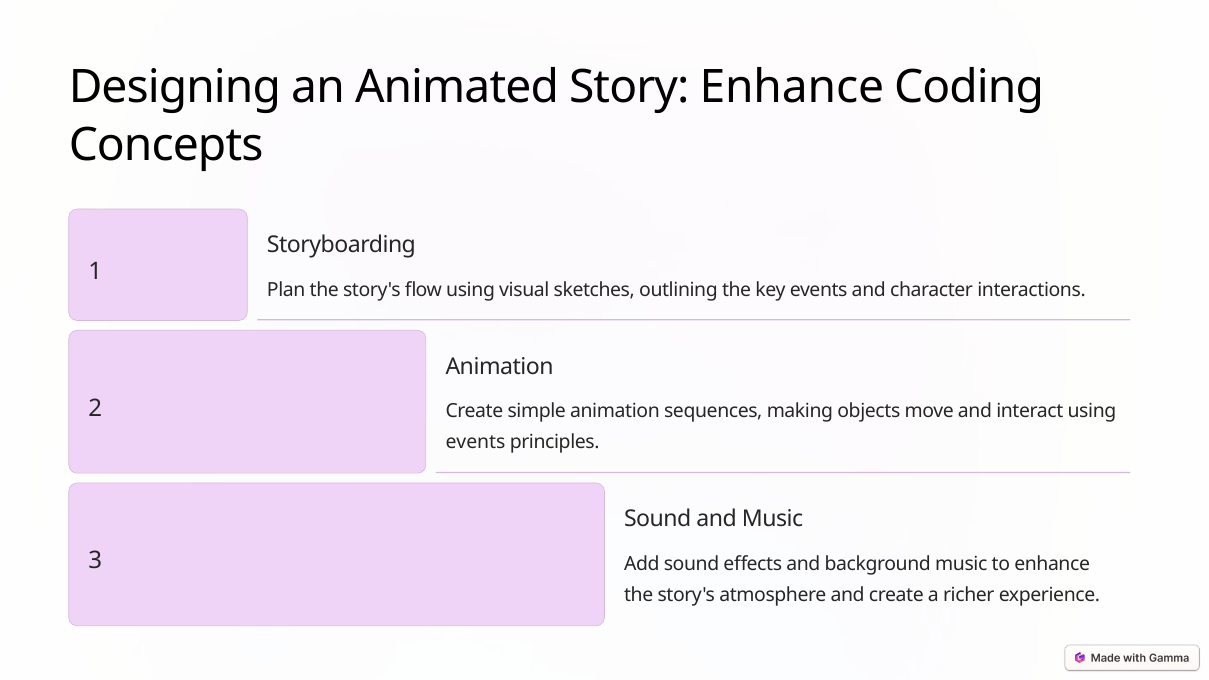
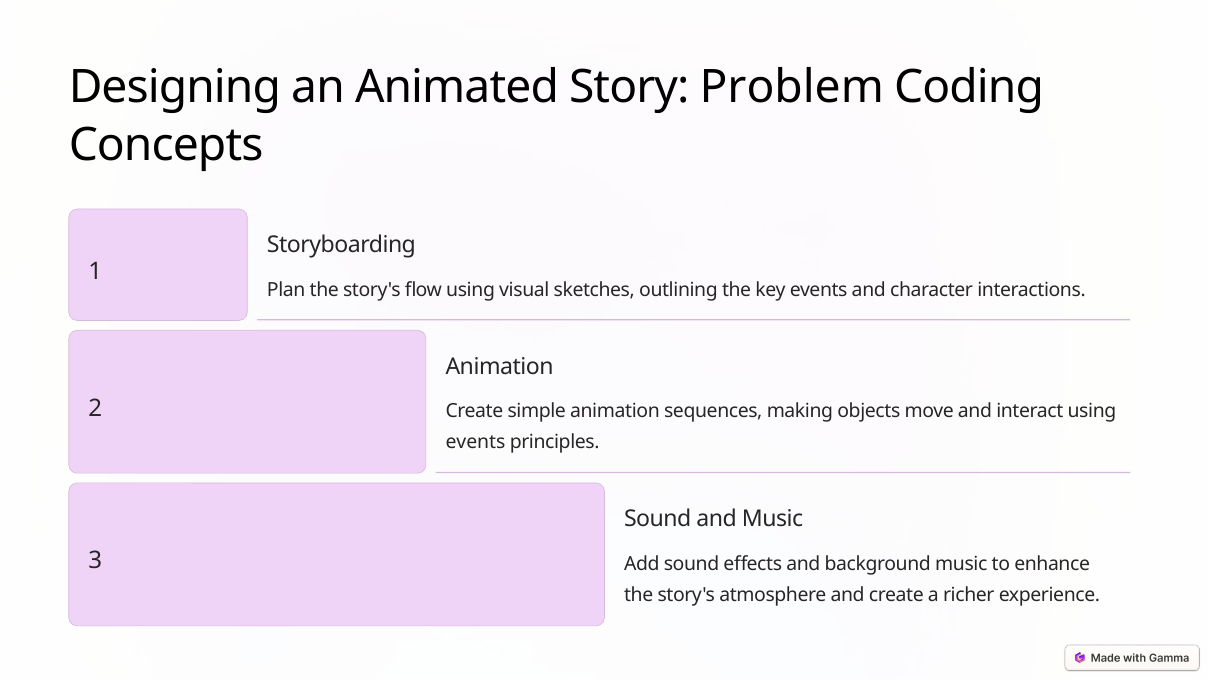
Story Enhance: Enhance -> Problem (792, 87)
